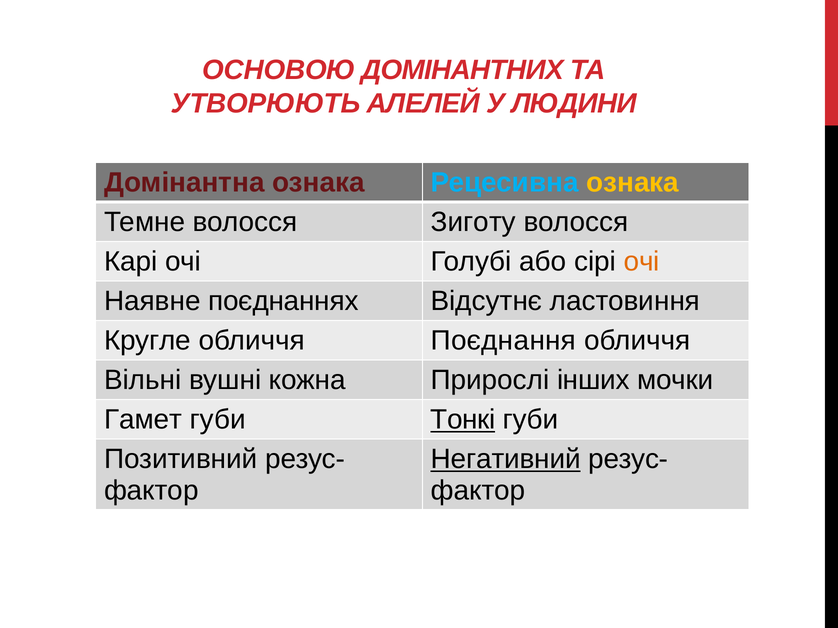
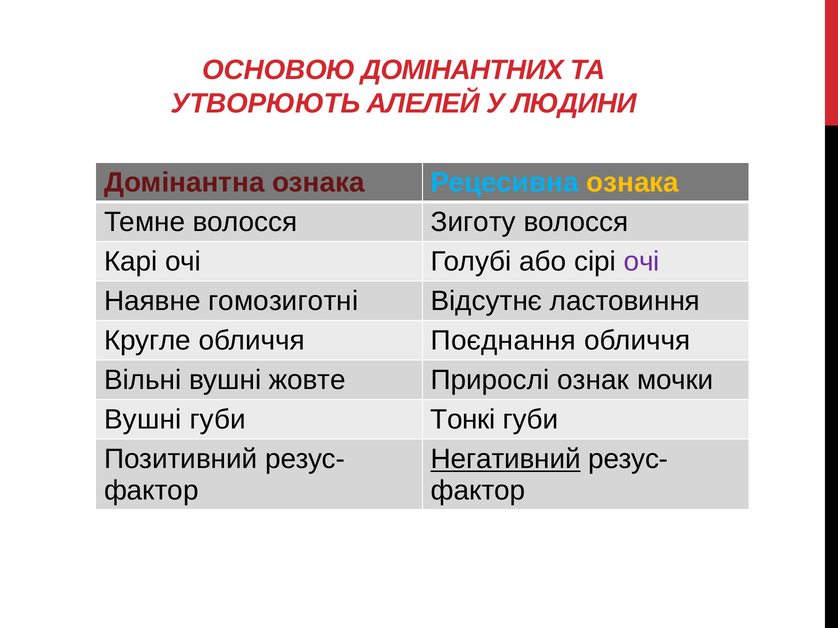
очі colour: orange -> purple (642, 262)
поєднаннях: поєднаннях -> гомозиготні (283, 301)
кожна: кожна -> жовте (307, 380)
інших: інших -> ознак (593, 380)
Гамет: Гамет -> Вушні (143, 420)
Тонкі underline: present -> none (463, 420)
